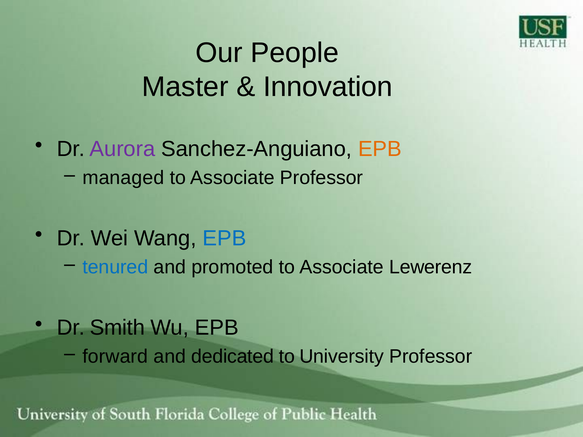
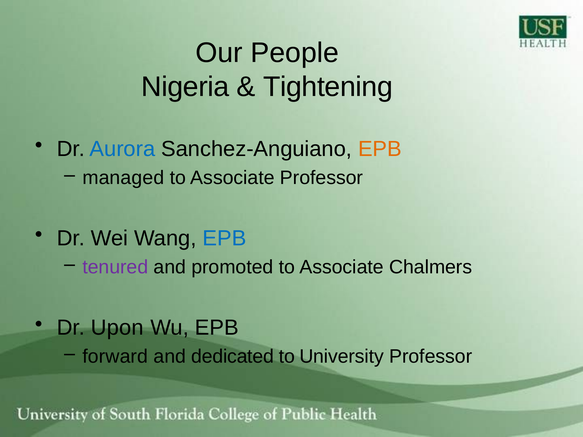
Master: Master -> Nigeria (185, 87)
Innovation: Innovation -> Tightening (328, 87)
Aurora colour: purple -> blue (122, 149)
tenured colour: blue -> purple (115, 267)
Lewerenz: Lewerenz -> Chalmers (431, 267)
Smith: Smith -> Upon (117, 328)
